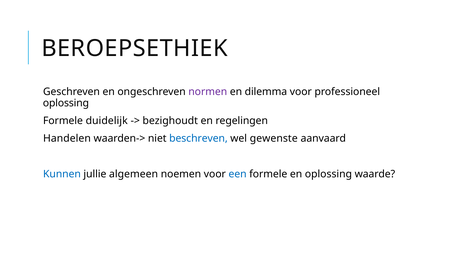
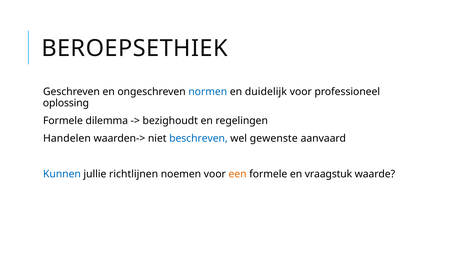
normen colour: purple -> blue (208, 92)
dilemma: dilemma -> duidelijk (266, 92)
duidelijk: duidelijk -> dilemma (107, 121)
algemeen: algemeen -> richtlijnen (134, 174)
een colour: blue -> orange (238, 174)
en oplossing: oplossing -> vraagstuk (328, 174)
